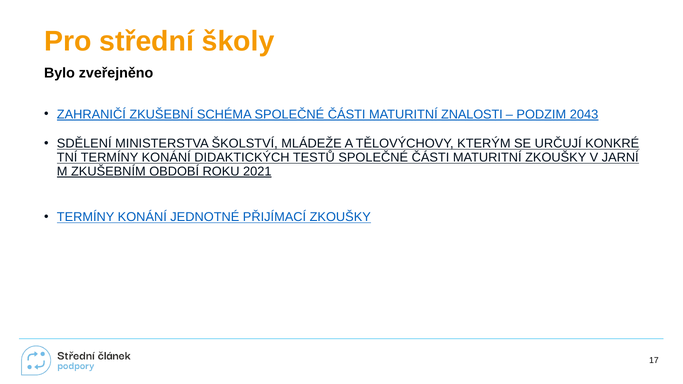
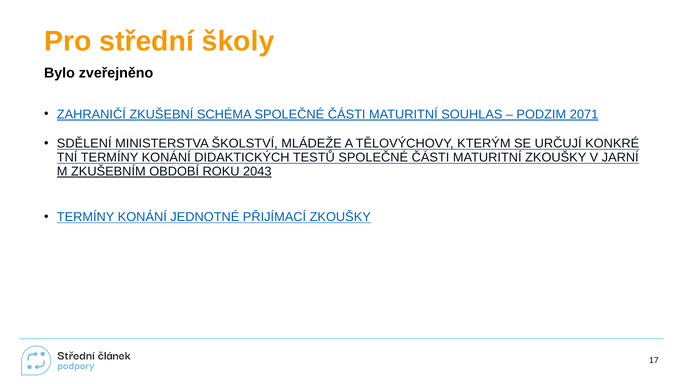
ZNALOSTI: ZNALOSTI -> SOUHLAS (472, 114)
2043: 2043 -> 2071 (584, 114)
2021: 2021 -> 2043 (257, 171)
